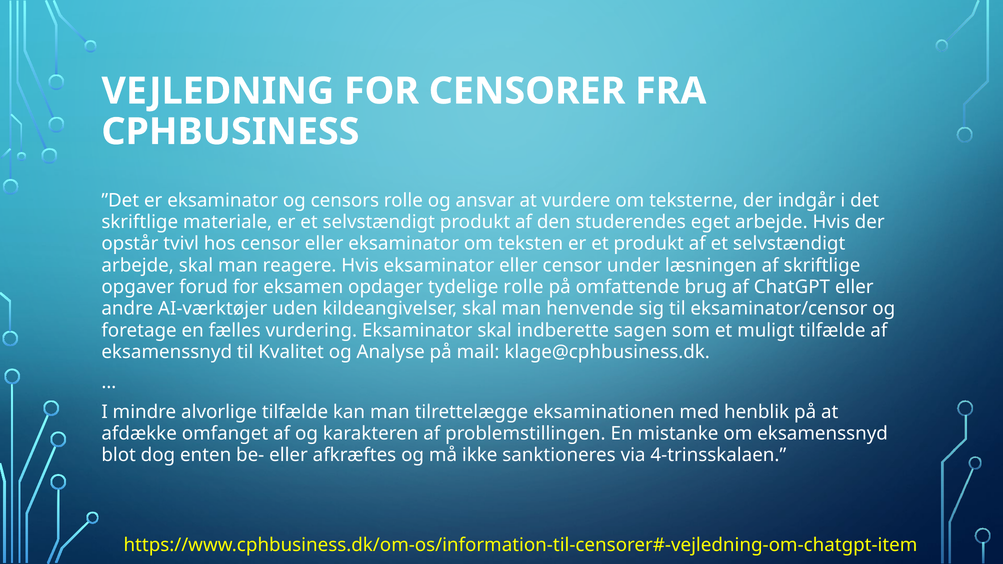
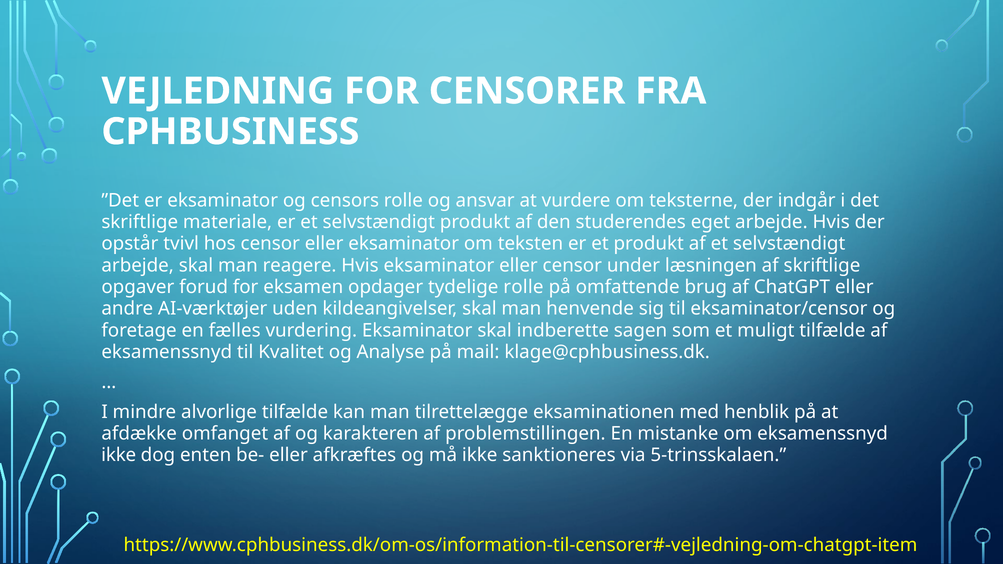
blot: blot -> ikke (119, 455)
4-trinsskalaen: 4-trinsskalaen -> 5-trinsskalaen (718, 455)
